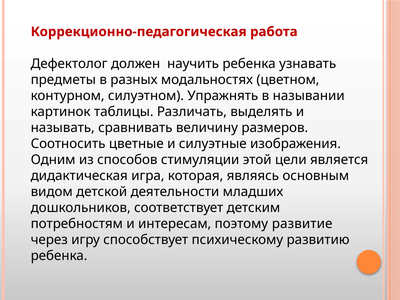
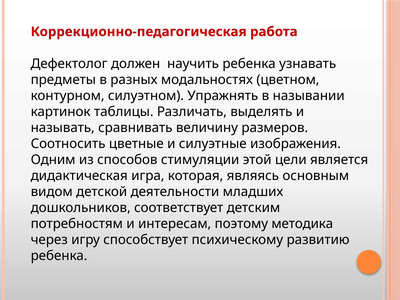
развитие: развитие -> методика (302, 224)
